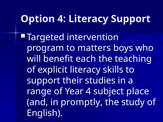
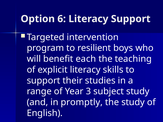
Option 4: 4 -> 6 (62, 19)
matters: matters -> resilient (94, 48)
Year 4: 4 -> 3 (88, 92)
subject place: place -> study (138, 92)
